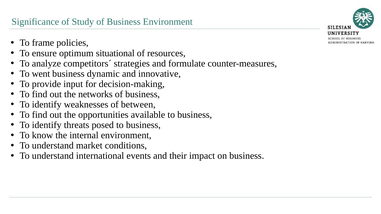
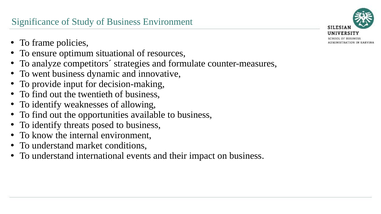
networks: networks -> twentieth (95, 94)
between: between -> allowing (138, 105)
